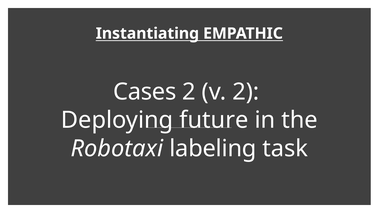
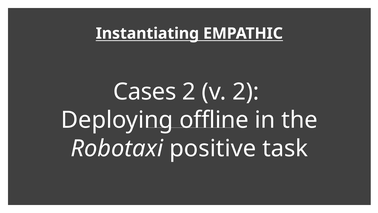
future: future -> offline (214, 120)
labeling: labeling -> positive (213, 148)
